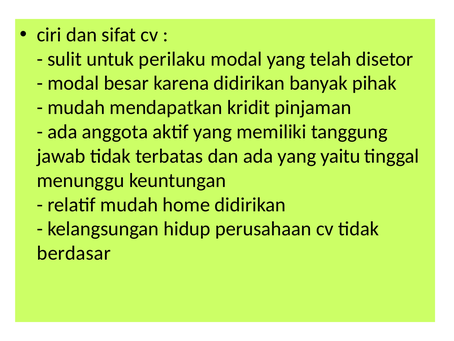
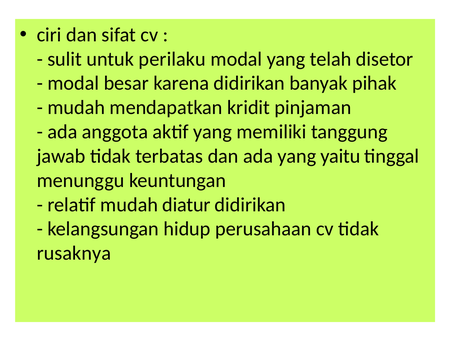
home: home -> diatur (186, 204)
berdasar: berdasar -> rusaknya (74, 253)
